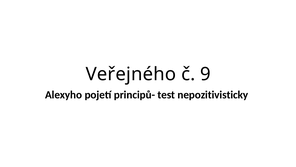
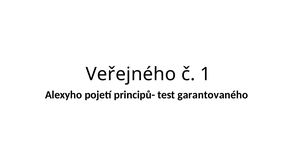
9: 9 -> 1 (205, 74)
nepozitivisticky: nepozitivisticky -> garantovaného (213, 94)
